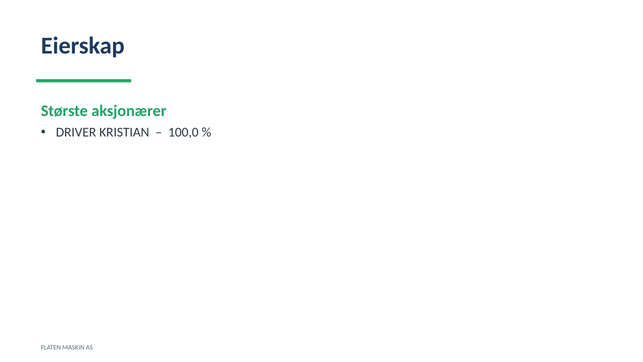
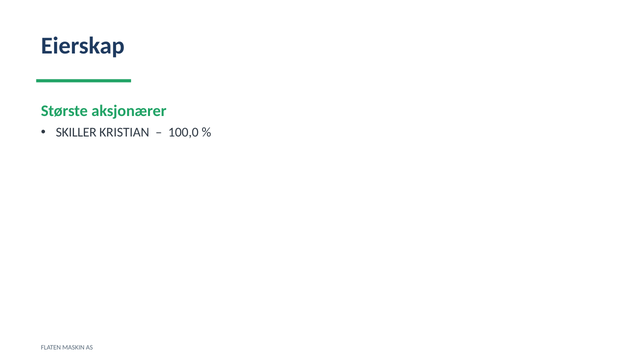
DRIVER: DRIVER -> SKILLER (76, 132)
